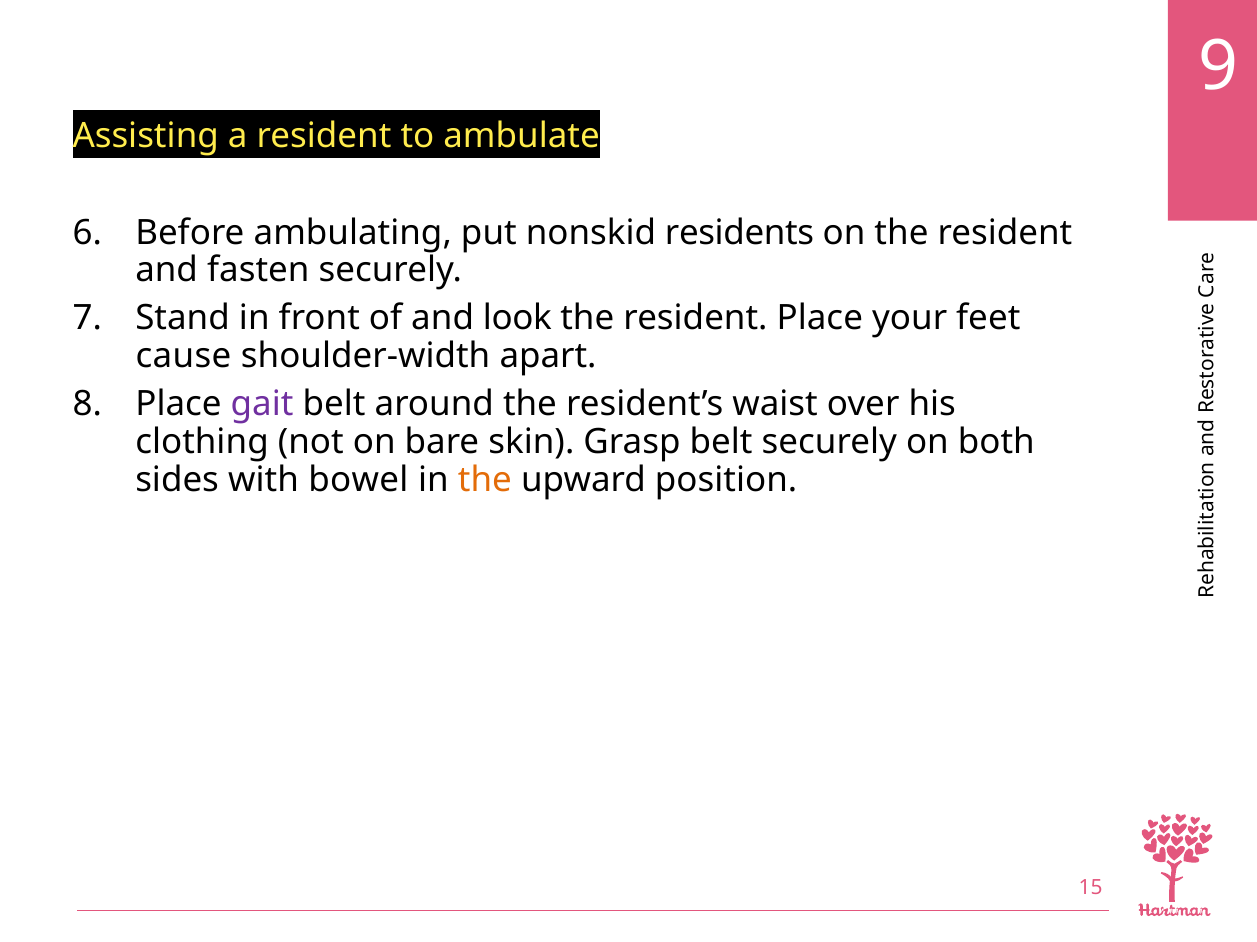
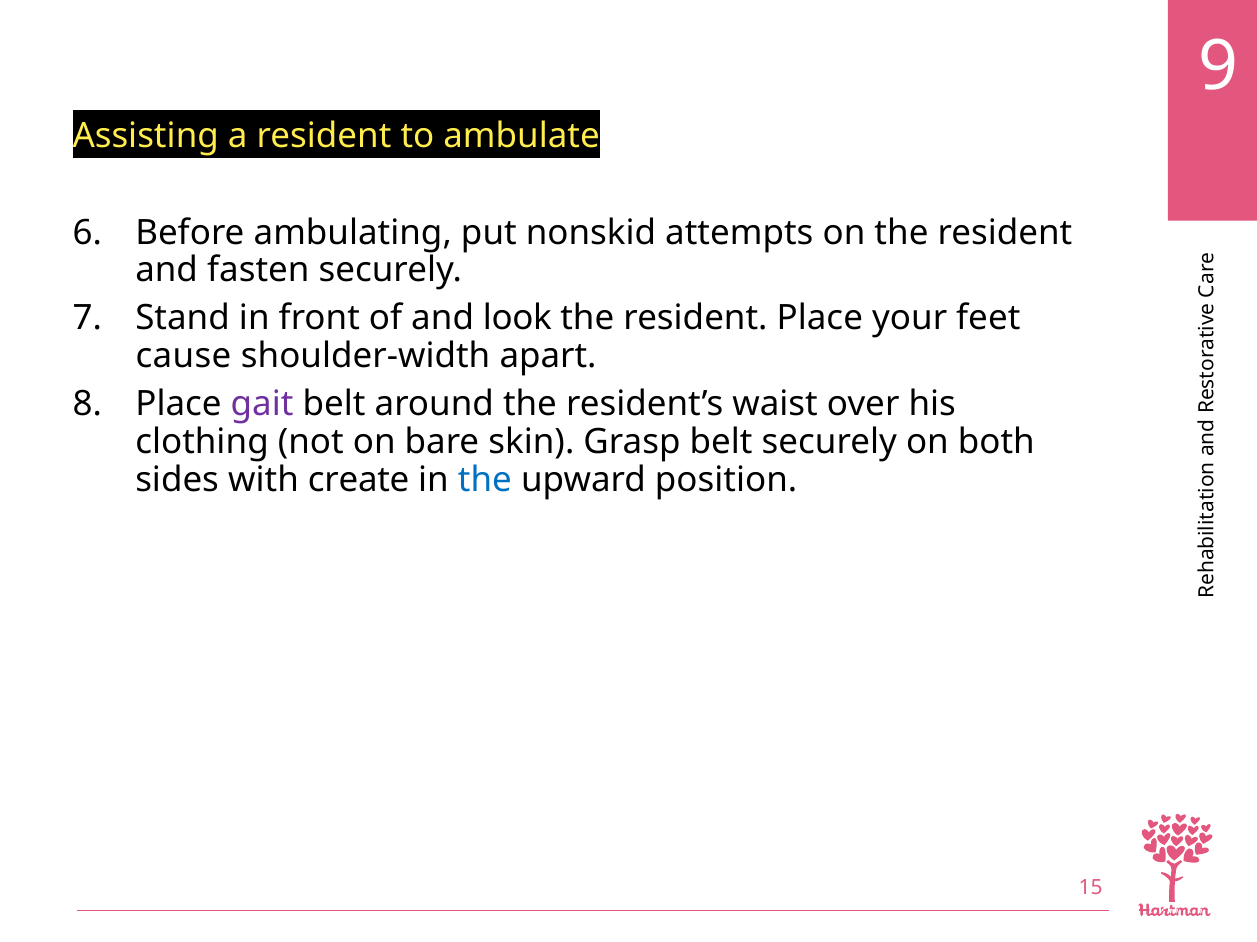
residents: residents -> attempts (739, 233)
bowel: bowel -> create (359, 480)
the colour: orange -> blue (485, 480)
